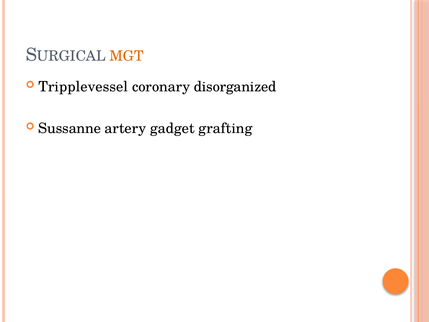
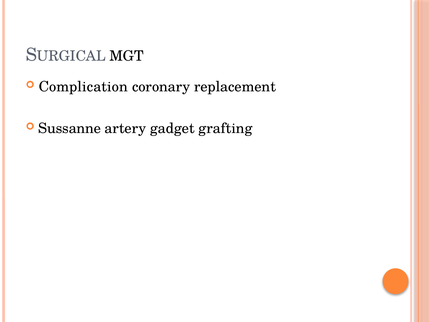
MGT colour: orange -> black (127, 56)
Tripplevessel: Tripplevessel -> Complication (83, 87)
disorganized: disorganized -> replacement (235, 87)
